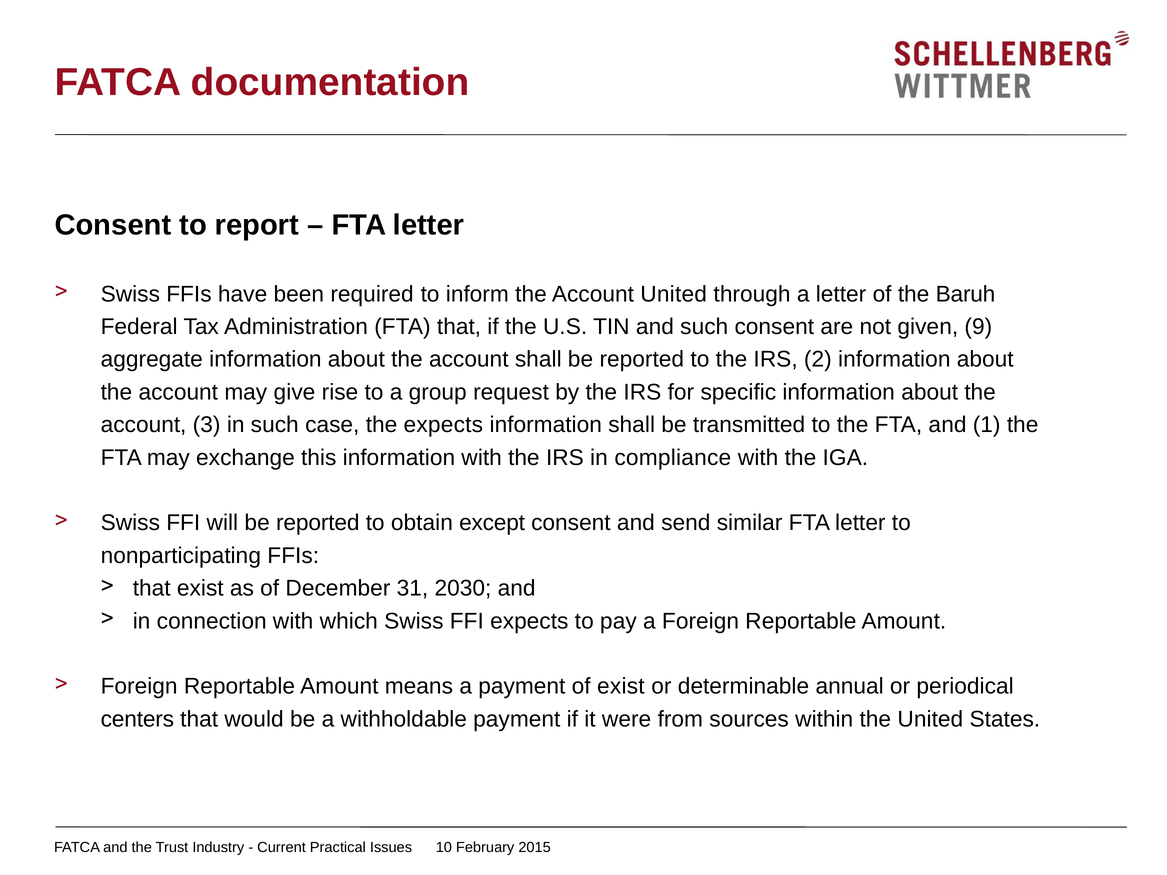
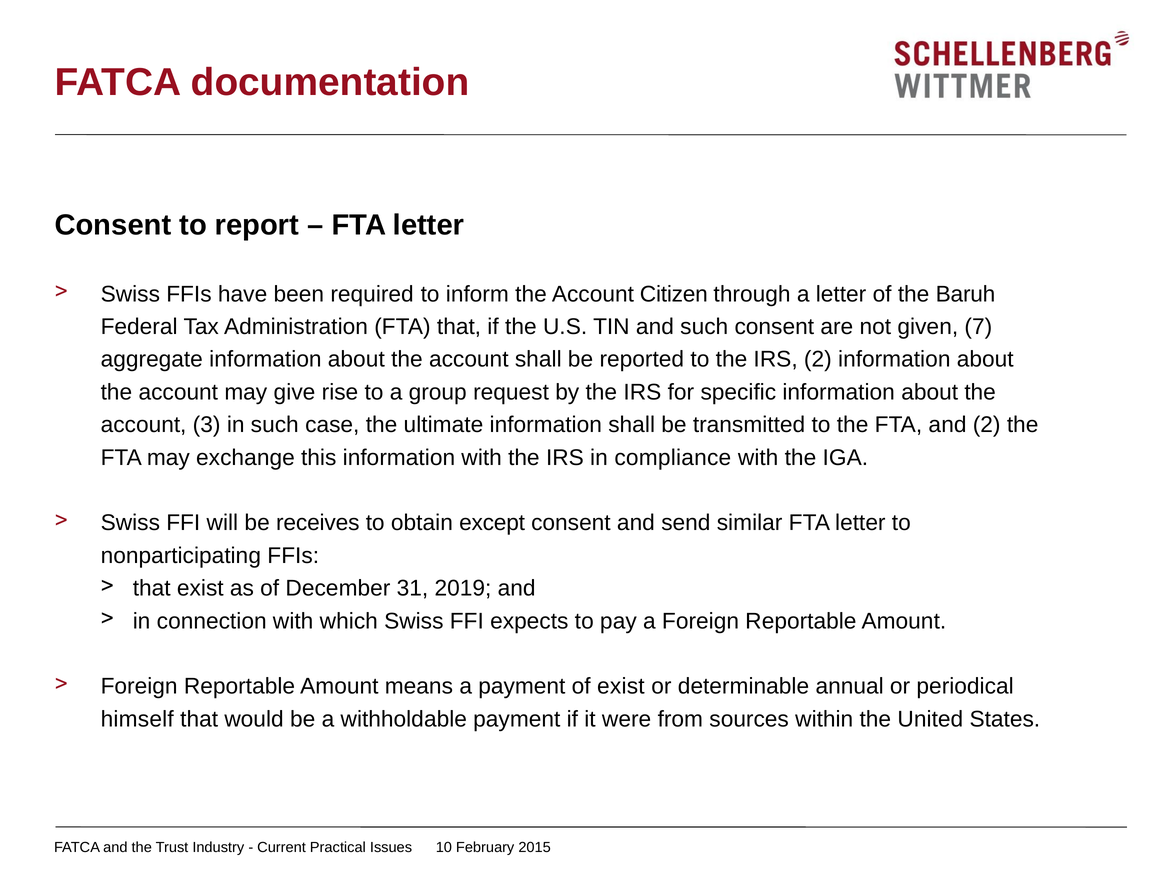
Account United: United -> Citizen (674, 294)
9: 9 -> 7 (978, 327)
the expects: expects -> ultimate (443, 425)
and 1: 1 -> 2 (987, 425)
will be reported: reported -> receives (318, 523)
2030: 2030 -> 2019 (463, 589)
centers: centers -> himself (137, 719)
